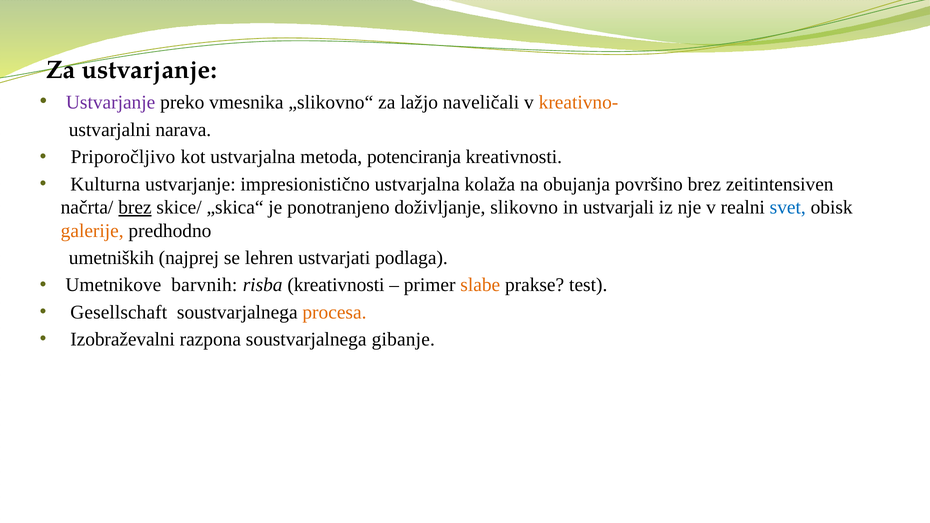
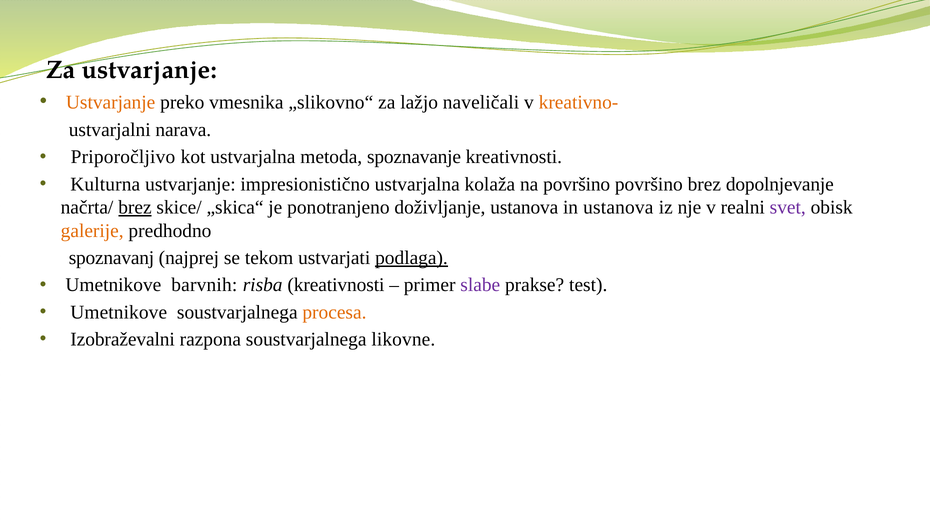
Ustvarjanje colour: purple -> orange (111, 102)
potenciranja: potenciranja -> spoznavanje (414, 157)
na obujanja: obujanja -> površino (577, 184)
zeitintensiven: zeitintensiven -> dopolnjevanje (780, 184)
doživljanje slikovno: slikovno -> ustanova (524, 207)
in ustvarjali: ustvarjali -> ustanova (618, 207)
svet colour: blue -> purple (788, 207)
umetniških: umetniških -> spoznavanj (111, 258)
lehren: lehren -> tekom (269, 258)
podlaga underline: none -> present (412, 258)
slabe colour: orange -> purple (480, 285)
Gesellschaft: Gesellschaft -> Umetnikove (119, 312)
gibanje: gibanje -> likovne (403, 339)
